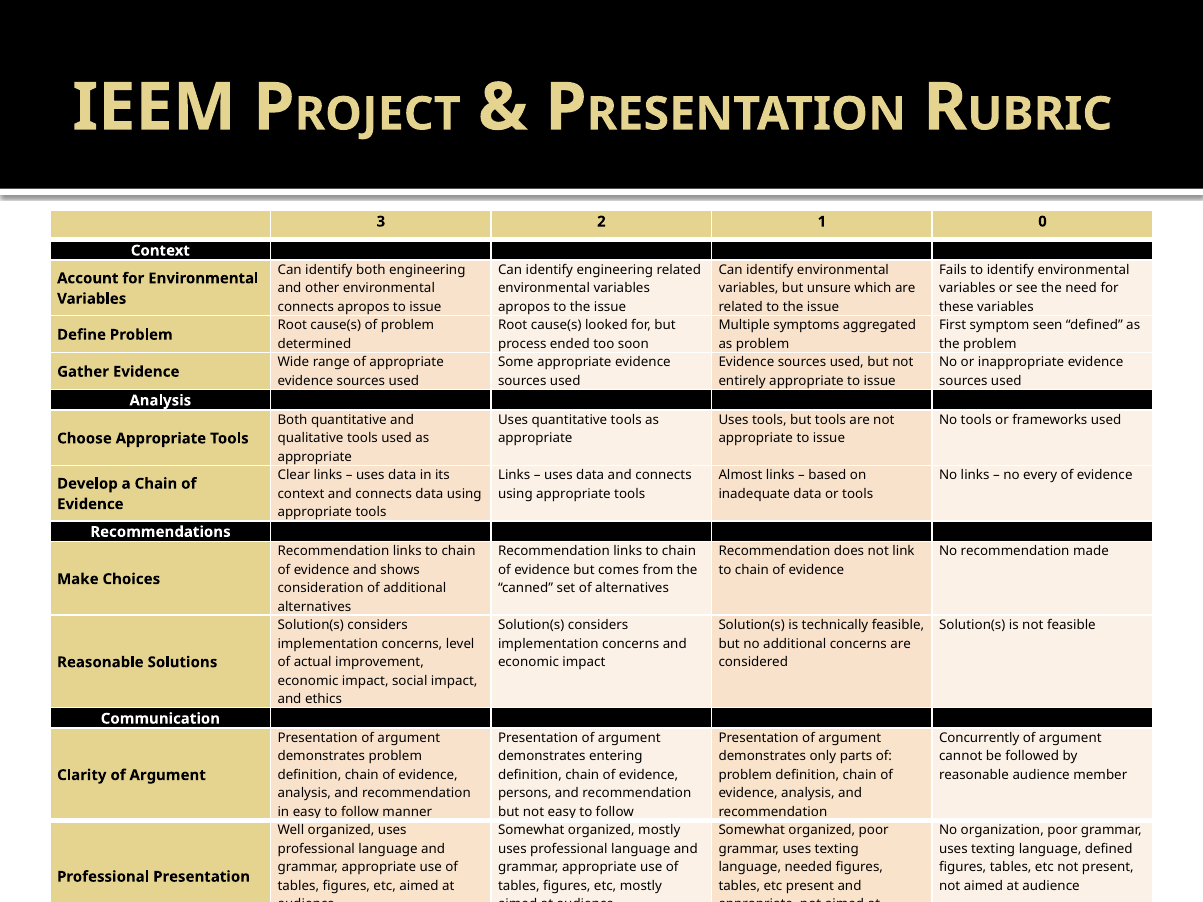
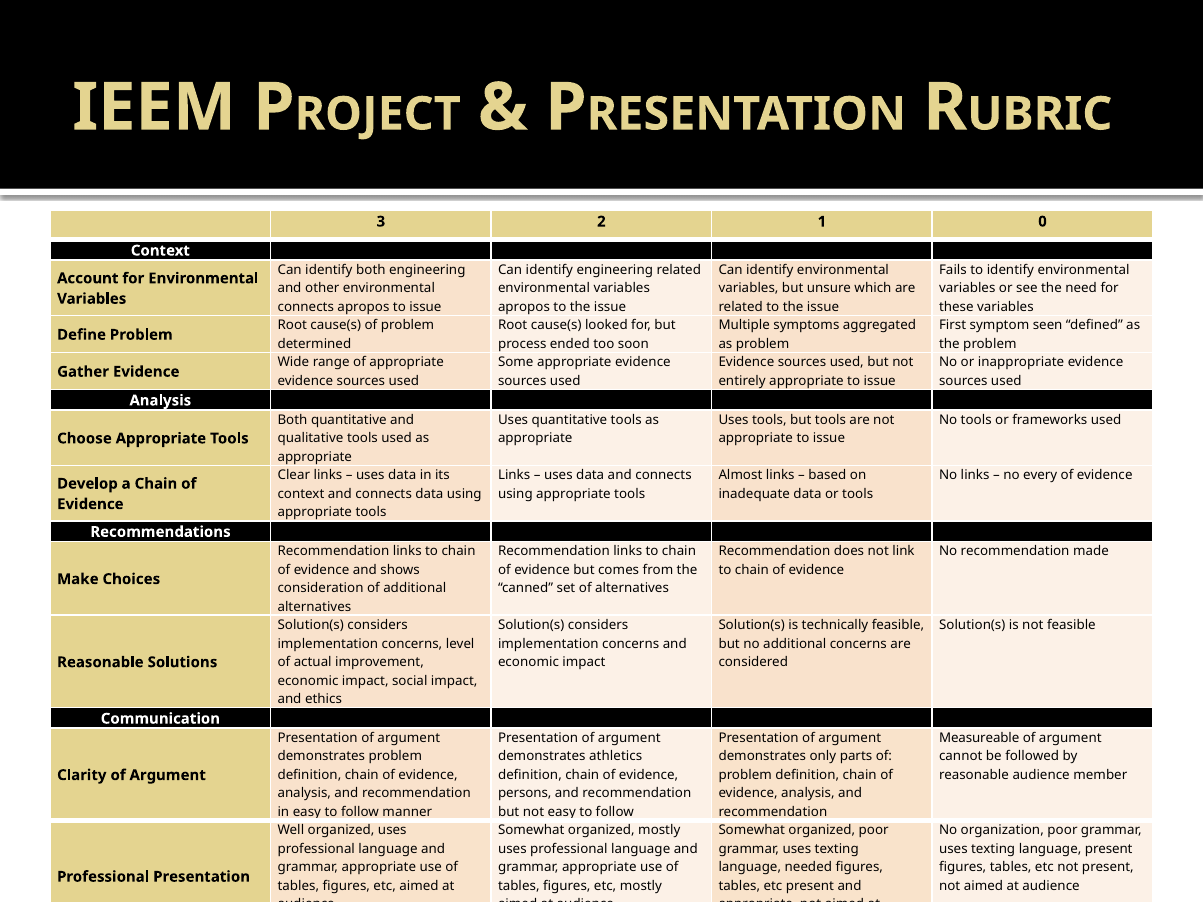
Concurrently: Concurrently -> Measureable (979, 738)
entering: entering -> athletics (616, 757)
language defined: defined -> present (1109, 849)
